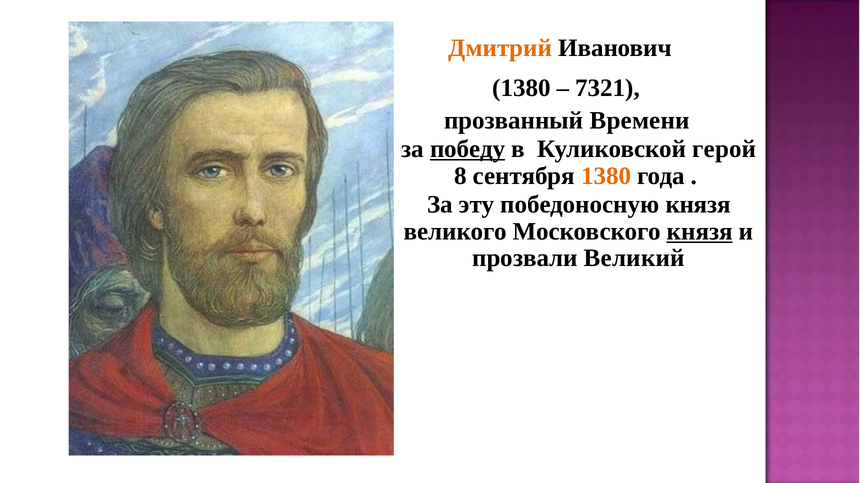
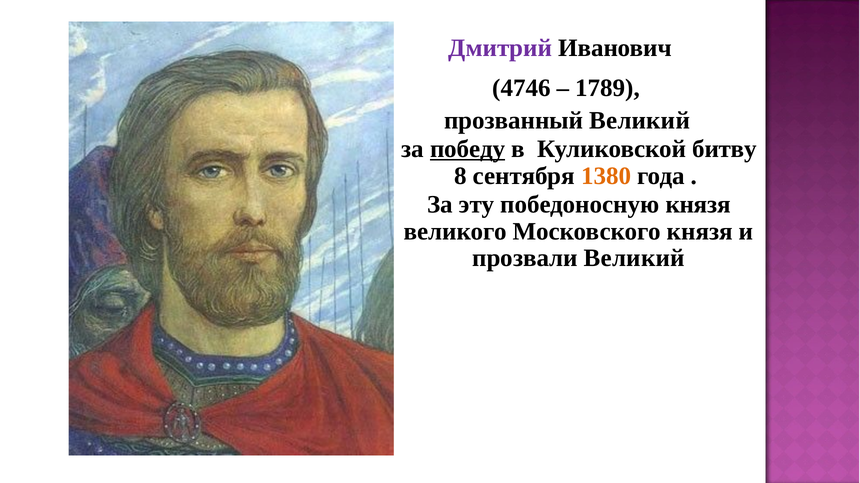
Дмитрий colour: orange -> purple (500, 48)
1380: 1380 -> 4746 (522, 88)
7321: 7321 -> 1789 (608, 88)
прозванный Времени: Времени -> Великий (640, 121)
герой: герой -> битву (724, 149)
князя underline: present -> none (700, 231)
